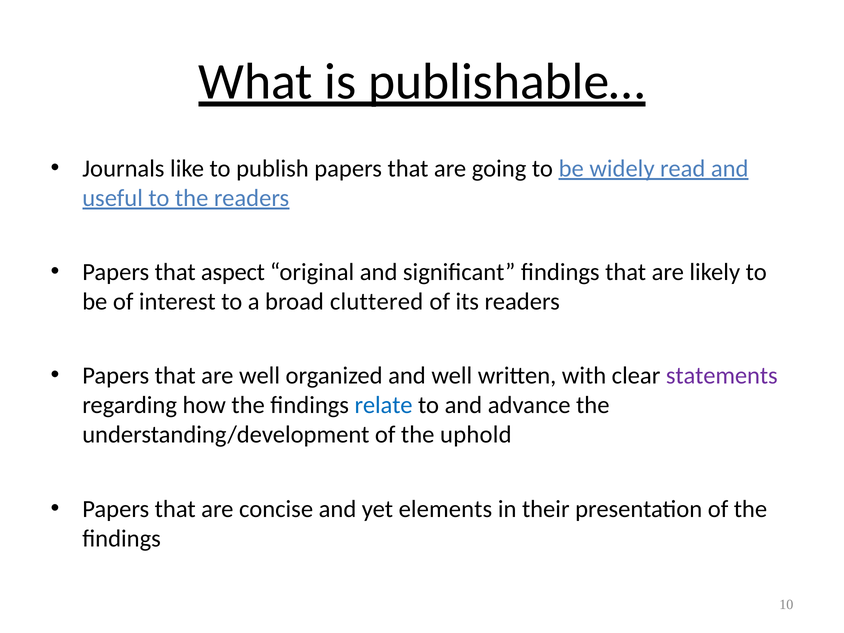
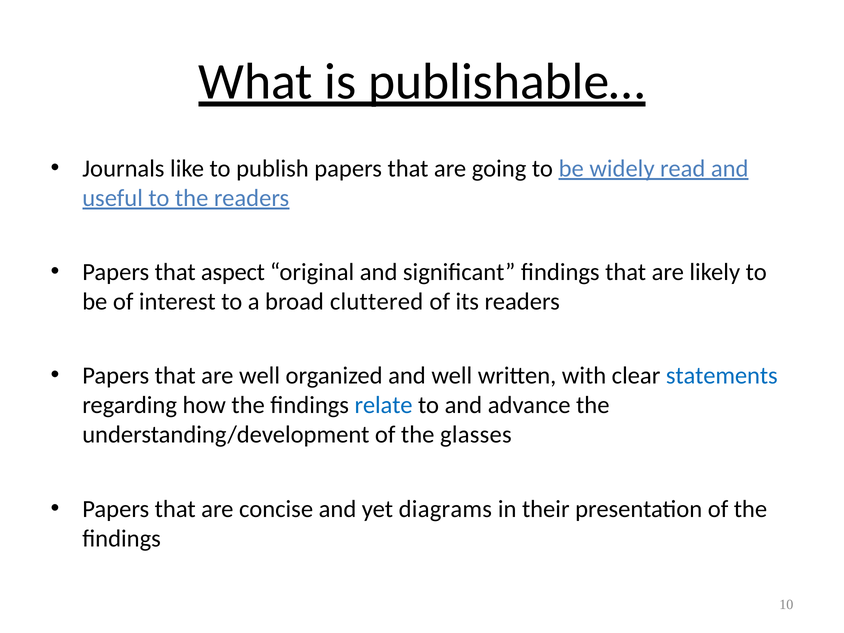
statements colour: purple -> blue (722, 376)
uphold: uphold -> glasses (476, 435)
elements: elements -> diagrams (445, 509)
